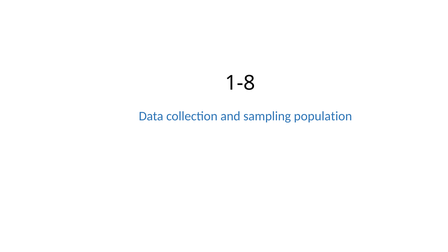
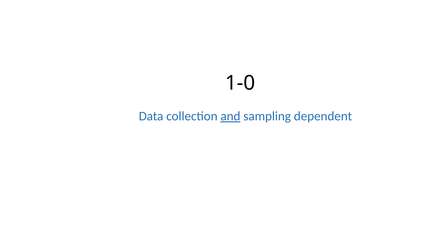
1-8: 1-8 -> 1-0 (240, 83)
and underline: none -> present (230, 116)
population: population -> dependent (323, 116)
